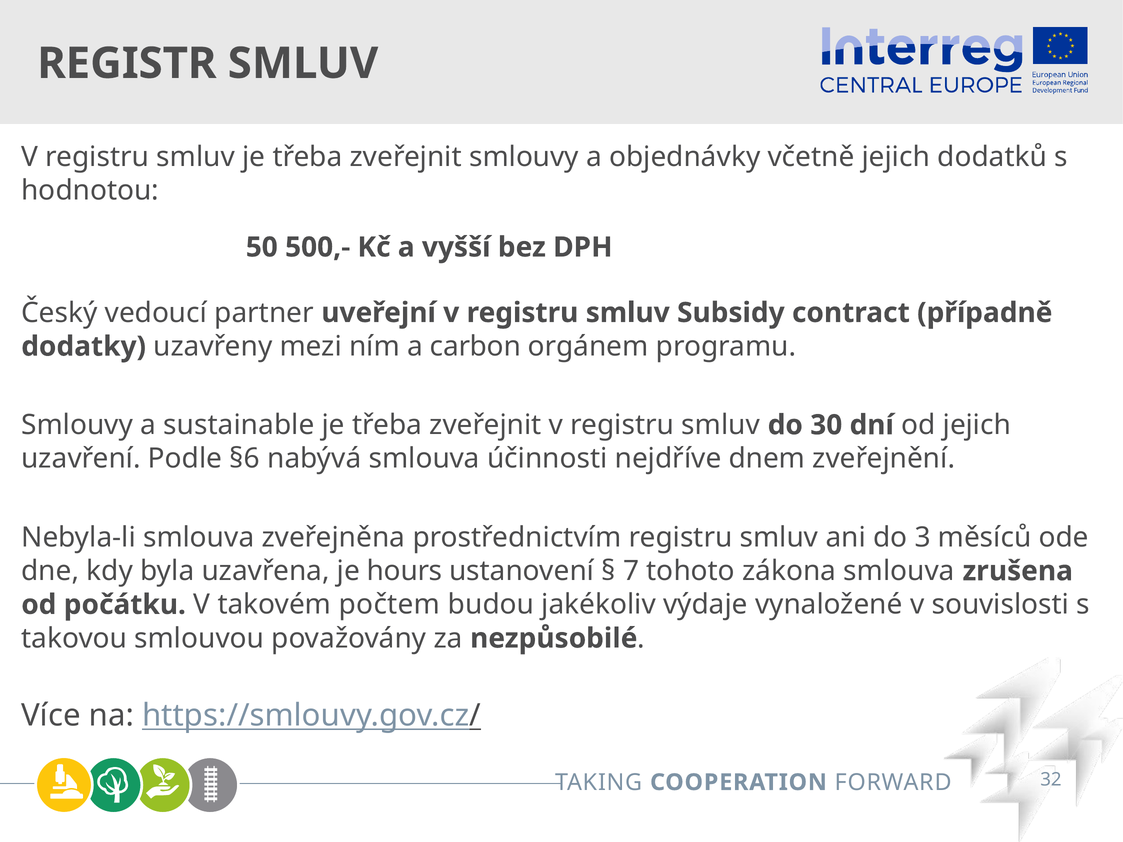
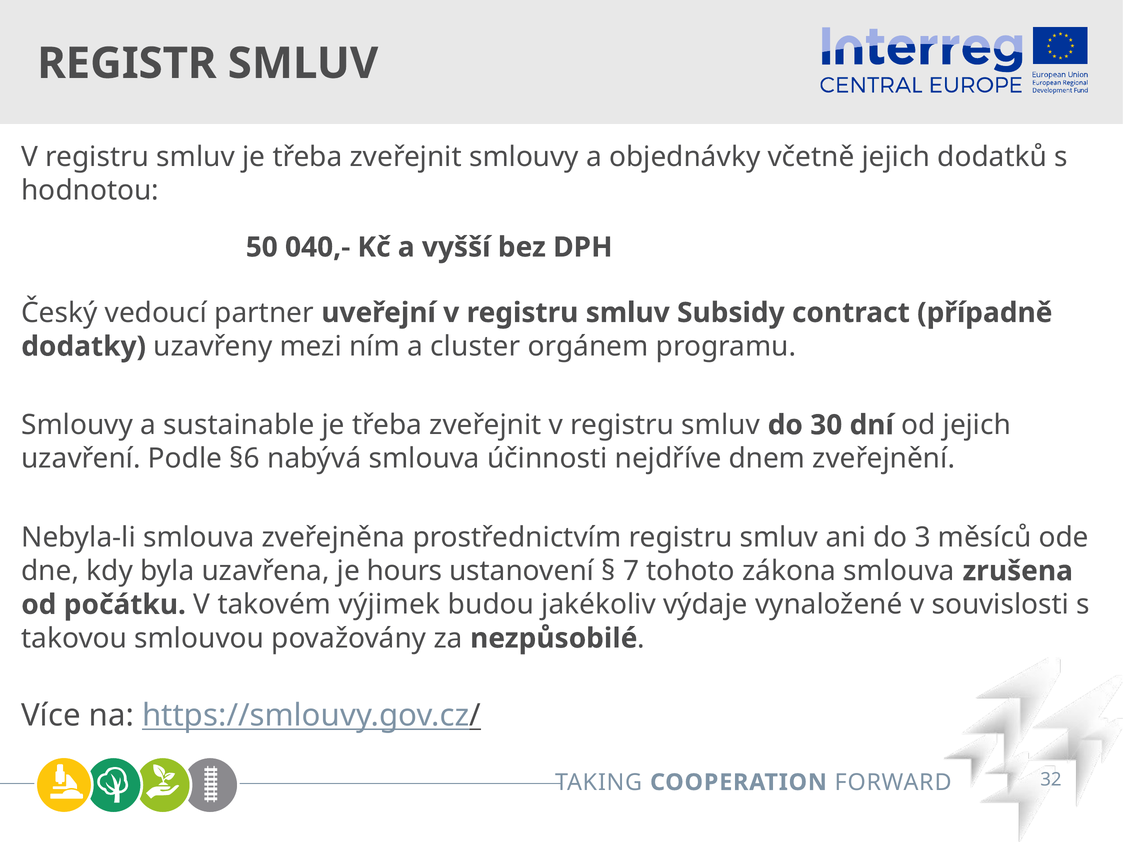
500,-: 500,- -> 040,- (318, 247)
carbon: carbon -> cluster (475, 347)
počtem: počtem -> výjimek (389, 605)
